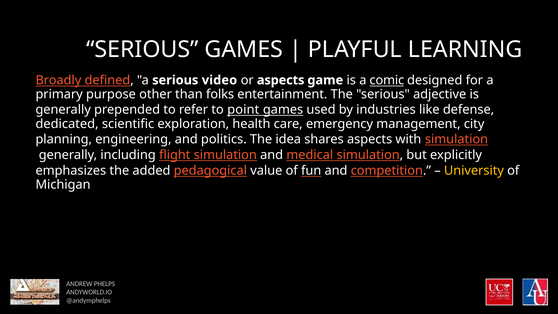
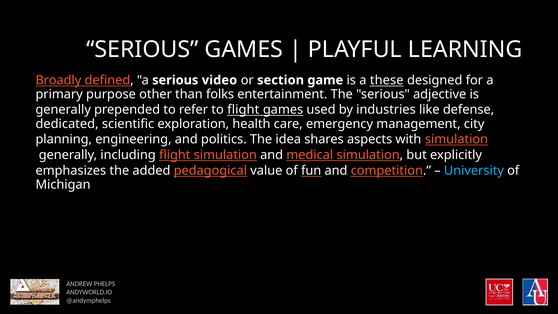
or aspects: aspects -> section (281, 80)
comic: comic -> these (387, 80)
to point: point -> flight (243, 110)
University colour: yellow -> light blue (474, 170)
